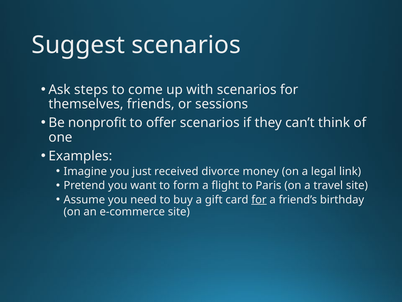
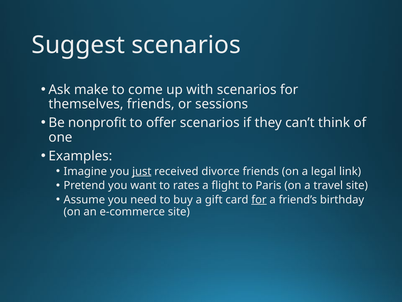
steps: steps -> make (91, 89)
just underline: none -> present (142, 171)
divorce money: money -> friends (261, 171)
form: form -> rates (186, 185)
